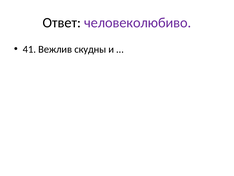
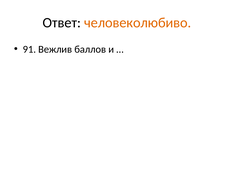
человеколюбиво colour: purple -> orange (138, 23)
41: 41 -> 91 (29, 49)
скудны: скудны -> баллов (90, 49)
